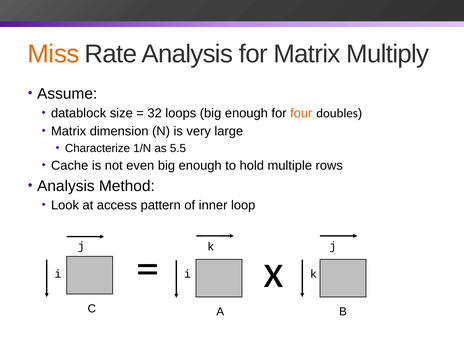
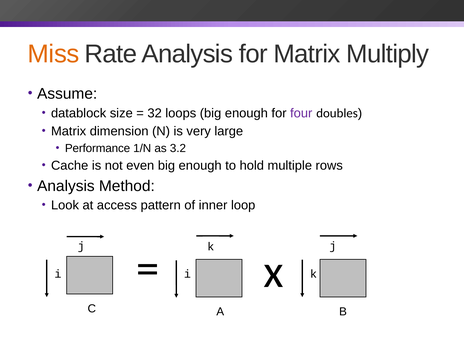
four colour: orange -> purple (301, 113)
Characterize: Characterize -> Performance (98, 148)
5.5: 5.5 -> 3.2 (178, 148)
